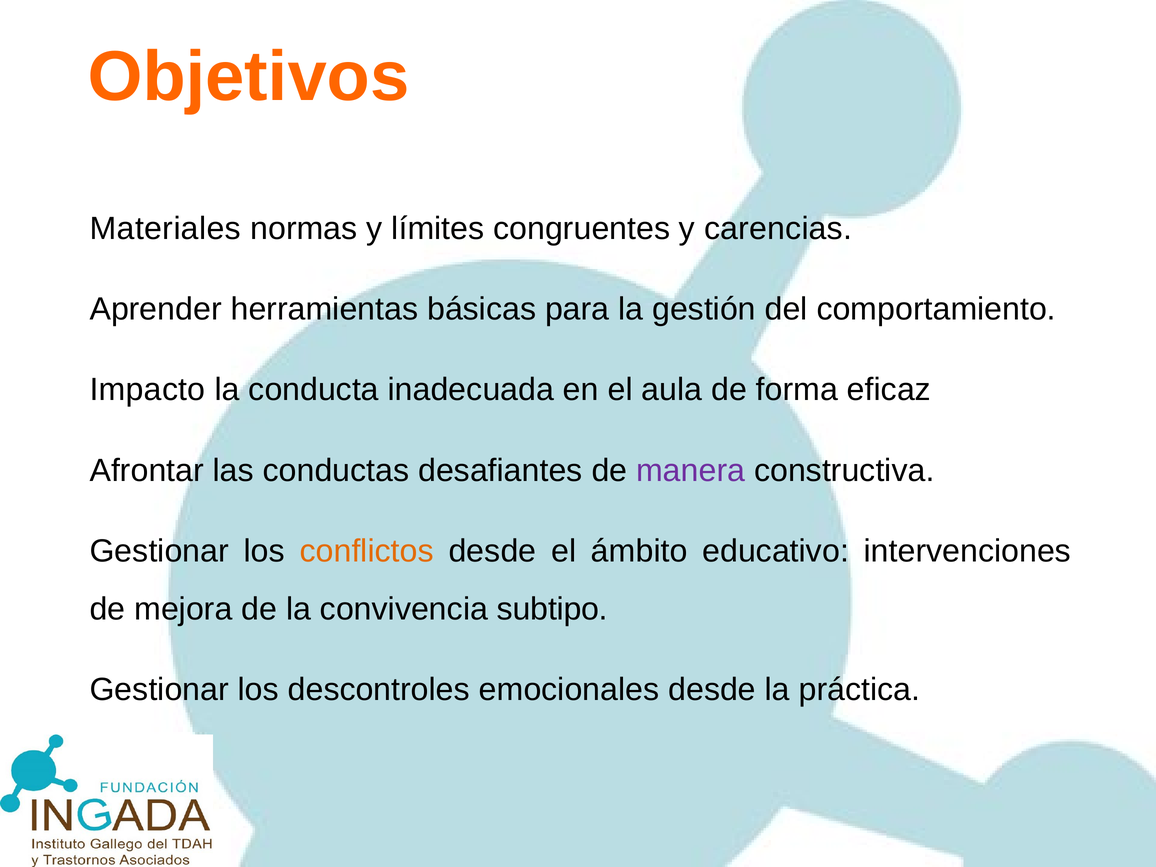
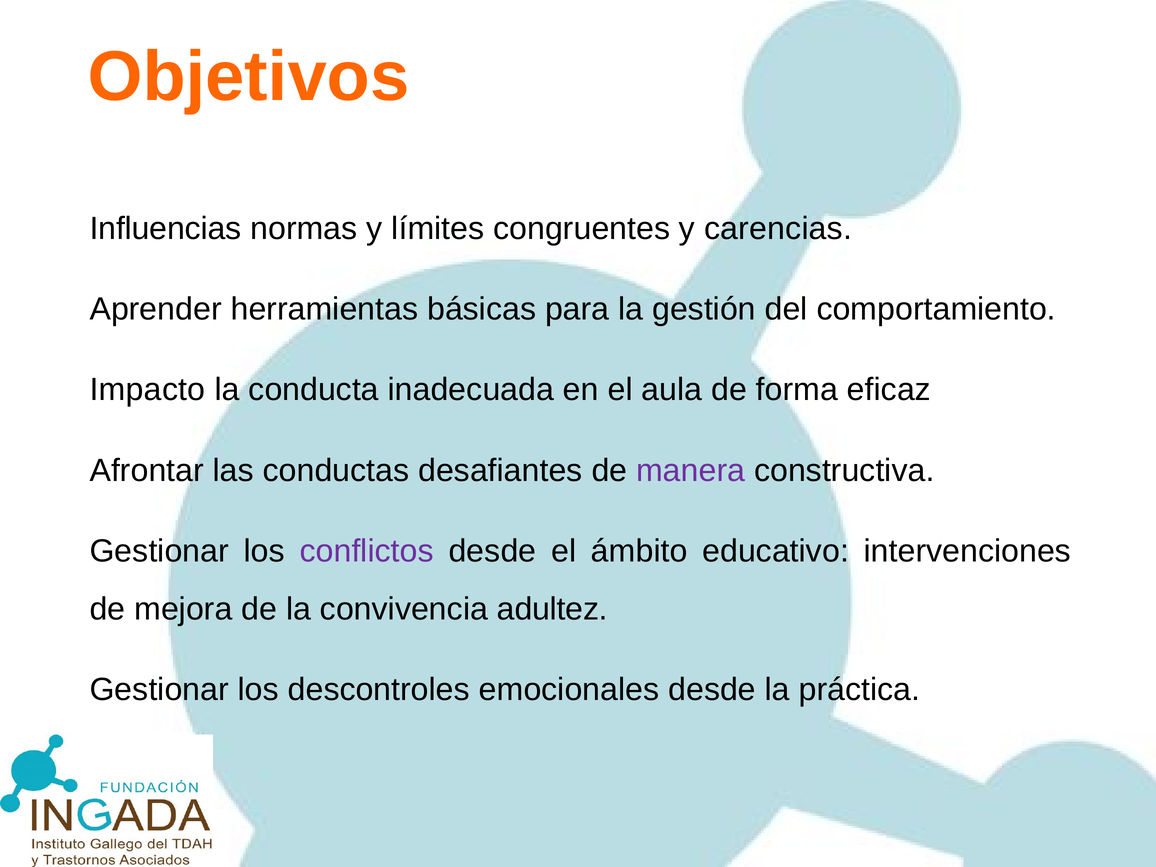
Materiales: Materiales -> Influencias (166, 228)
conflictos colour: orange -> purple (367, 551)
subtipo: subtipo -> adultez (552, 609)
